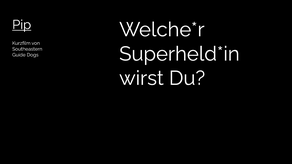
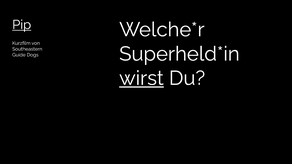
wirst underline: none -> present (141, 78)
